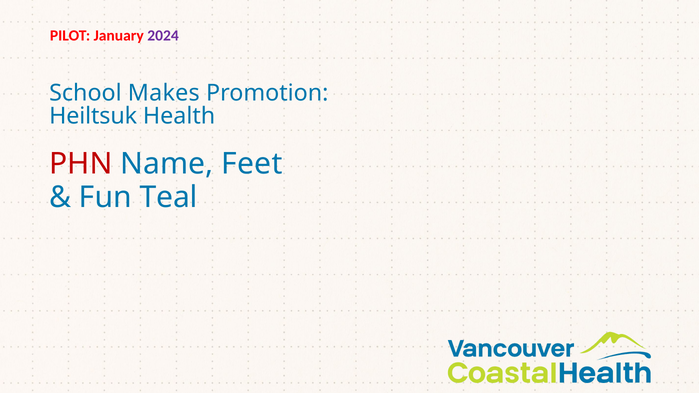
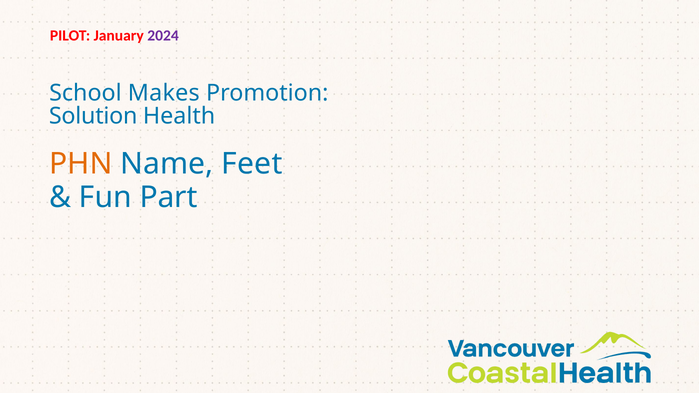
Heiltsuk: Heiltsuk -> Solution (93, 116)
PHN colour: red -> orange (81, 164)
Teal: Teal -> Part (169, 197)
